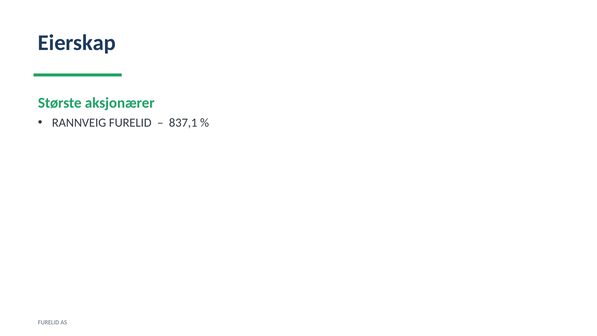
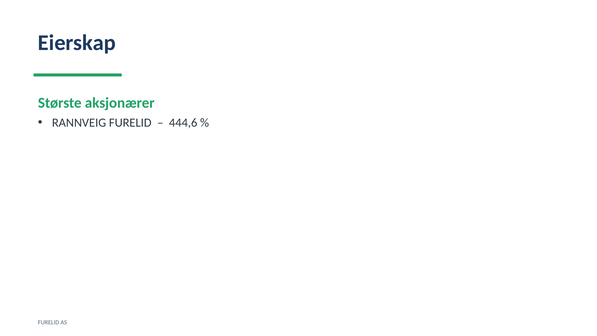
837,1: 837,1 -> 444,6 (183, 123)
